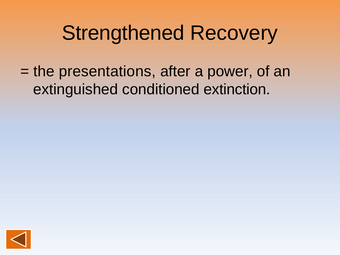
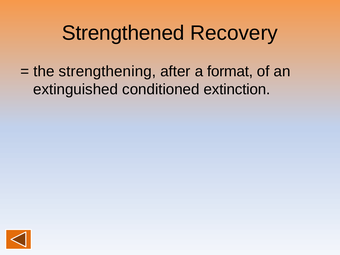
presentations: presentations -> strengthening (107, 71)
power: power -> format (230, 71)
